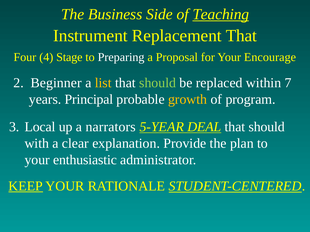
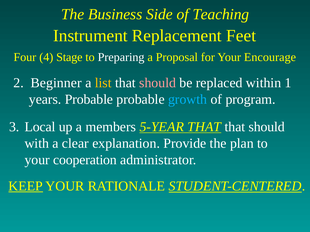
Teaching underline: present -> none (221, 14)
Replacement That: That -> Feet (241, 36)
should colour: light green -> pink (158, 83)
7: 7 -> 1 (288, 83)
years Principal: Principal -> Probable (89, 100)
growth colour: yellow -> light blue (188, 100)
narrators: narrators -> members (111, 127)
5-YEAR DEAL: DEAL -> THAT (204, 127)
enthusiastic: enthusiastic -> cooperation (85, 160)
